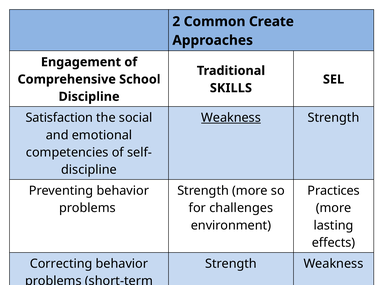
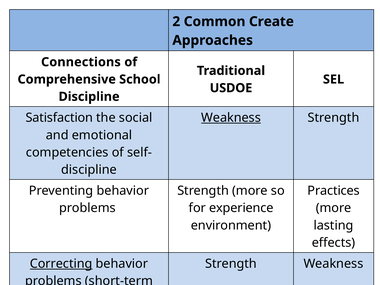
Engagement: Engagement -> Connections (81, 62)
SKILLS: SKILLS -> USDOE (231, 88)
challenges: challenges -> experience (241, 208)
Correcting underline: none -> present (61, 264)
